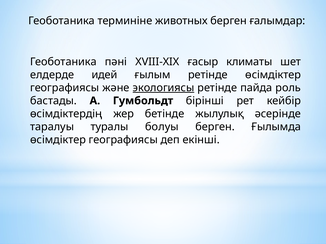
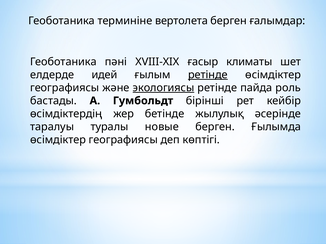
животных: животных -> вертолета (181, 21)
ретінде underline: none -> present (208, 75)
болуы: болуы -> новые (162, 127)
екінші: екінші -> көптігі (201, 140)
